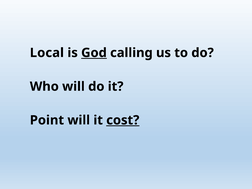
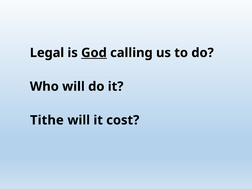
Local: Local -> Legal (47, 53)
Point: Point -> Tithe (47, 120)
cost underline: present -> none (123, 120)
